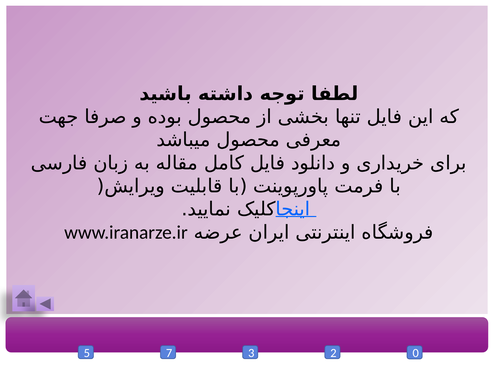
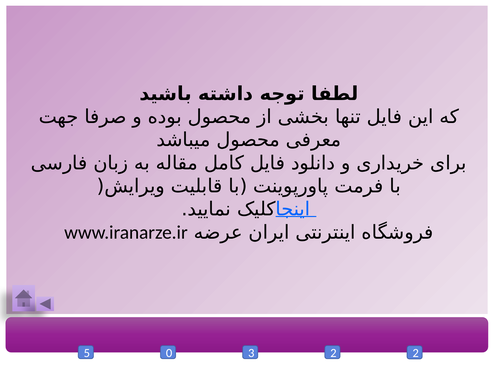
7: 7 -> 0 (169, 353)
2 0: 0 -> 2 (416, 353)
